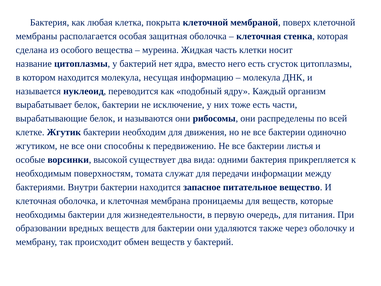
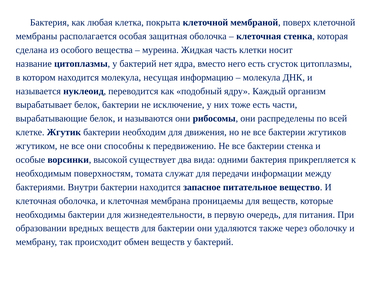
одиночно: одиночно -> жгутиков (327, 132)
бактерии листья: листья -> стенка (300, 146)
